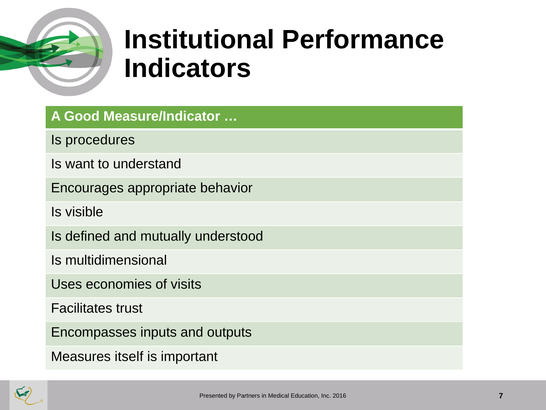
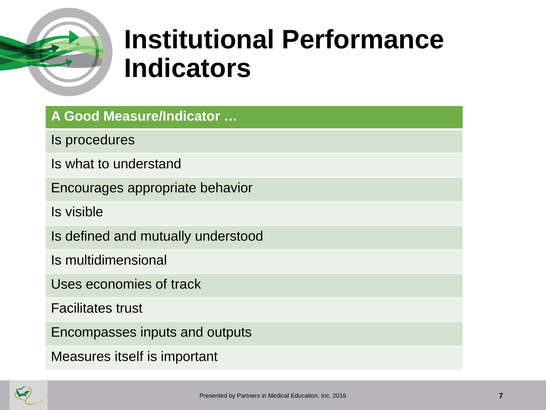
want: want -> what (80, 164)
visits: visits -> track (186, 284)
